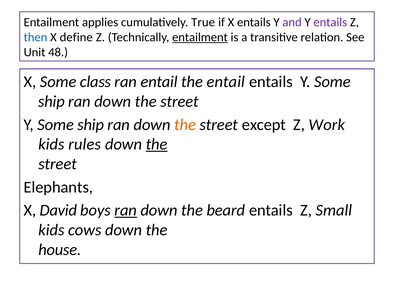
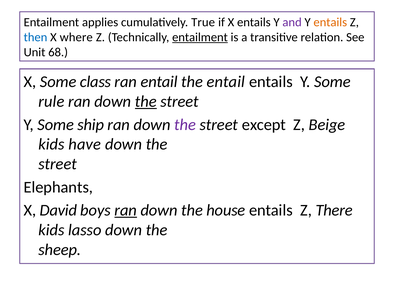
entails colour: purple -> orange (330, 22)
define: define -> where (76, 37)
48: 48 -> 68 (58, 52)
ship: ship -> rule (51, 102)
the underline: none -> present (146, 102)
the colour: orange -> purple (185, 125)
Work: Work -> Beige (327, 125)
rules: rules -> have (85, 145)
the underline: present -> none (157, 145)
beard: beard -> house (226, 211)
Small: Small -> There (334, 211)
cows: cows -> lasso (85, 230)
house: house -> sheep (60, 250)
